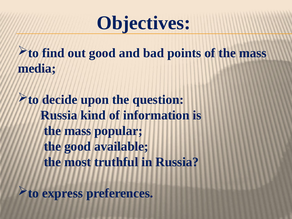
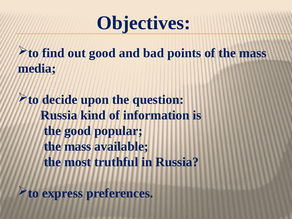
mass: mass -> good (78, 131)
good: good -> mass (78, 146)
